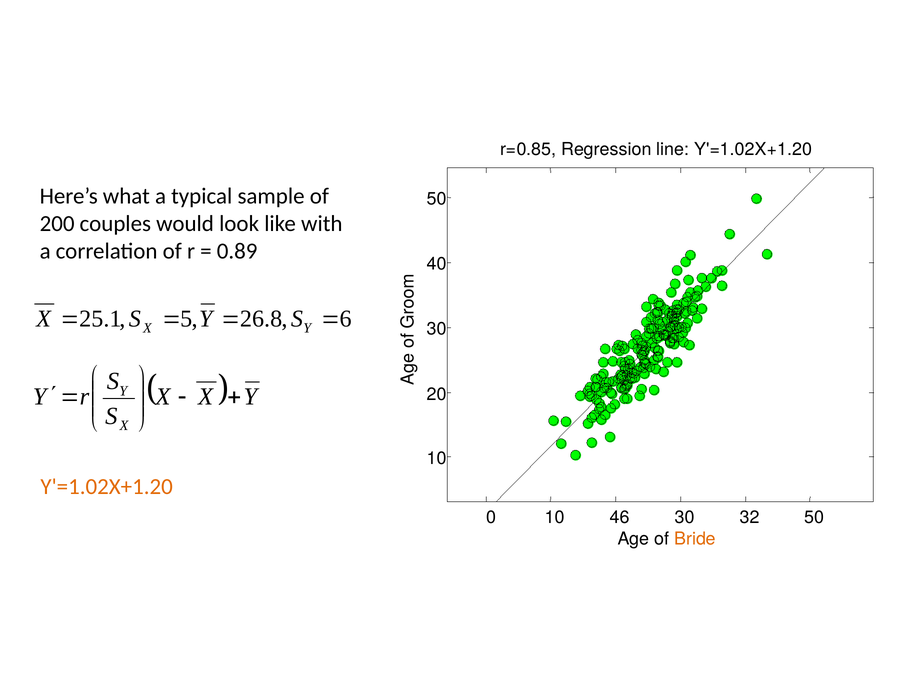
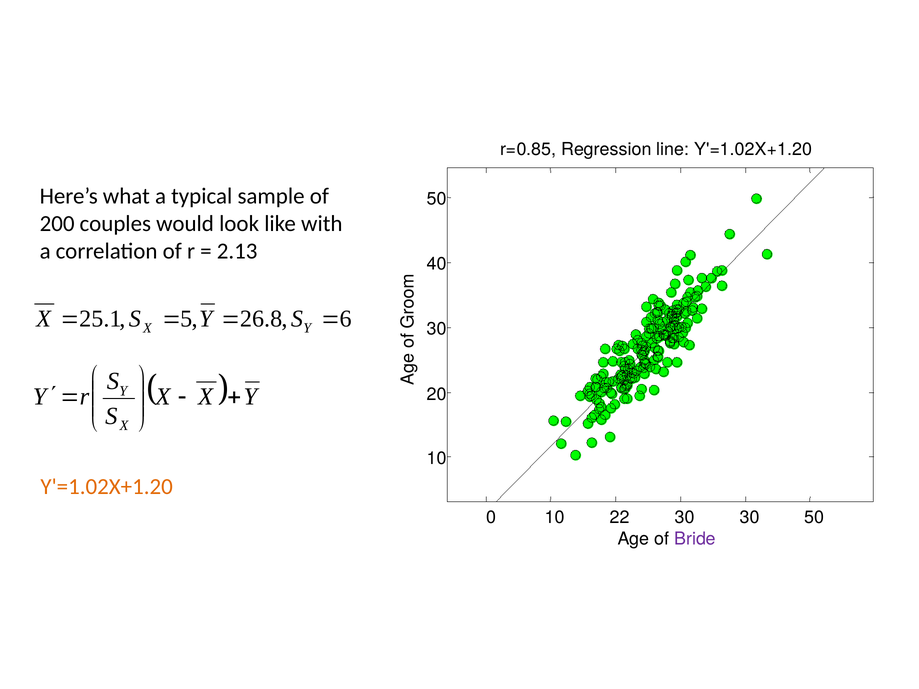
0.89: 0.89 -> 2.13 (237, 251)
46: 46 -> 22 (620, 518)
30 32: 32 -> 30 (750, 518)
Bride colour: orange -> purple (695, 539)
